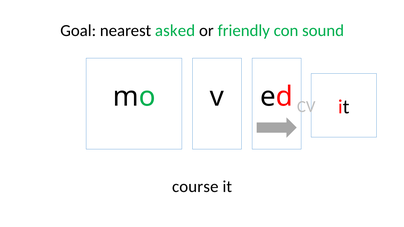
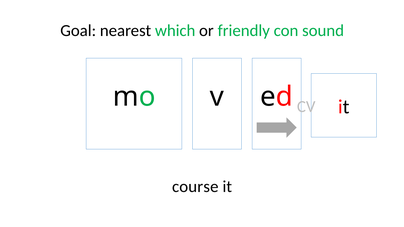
asked: asked -> which (175, 31)
